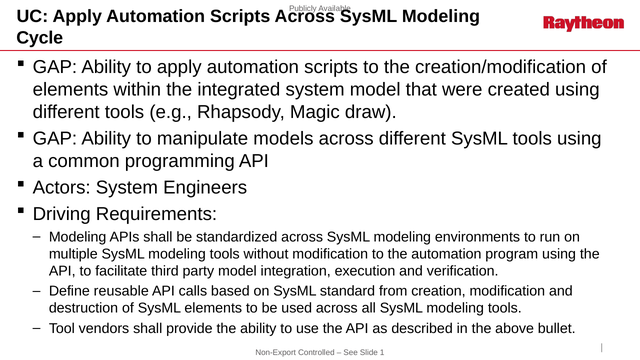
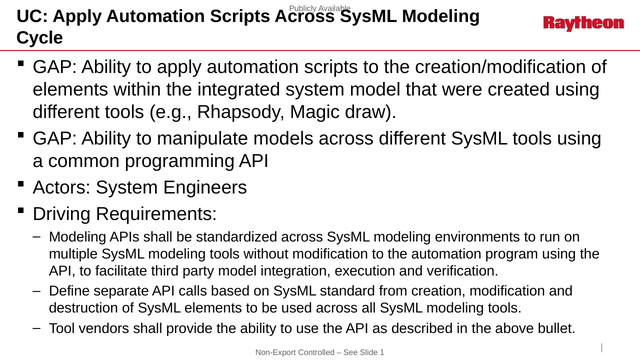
reusable: reusable -> separate (121, 291)
